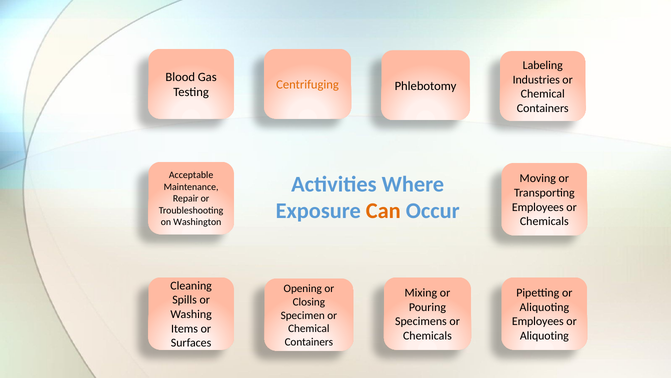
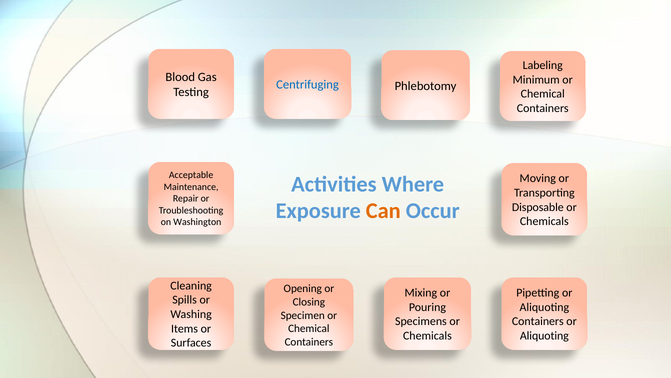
Industries: Industries -> Minimum (536, 80)
Centrifuging colour: orange -> blue (308, 84)
Employees: Employees -> Disposable (538, 207)
Employees: Employees -> Containers (538, 321)
